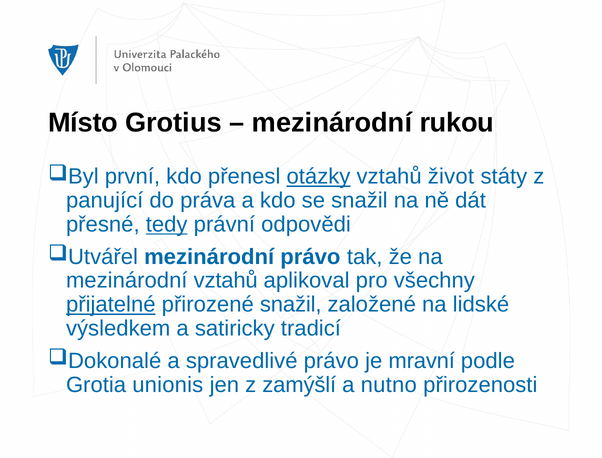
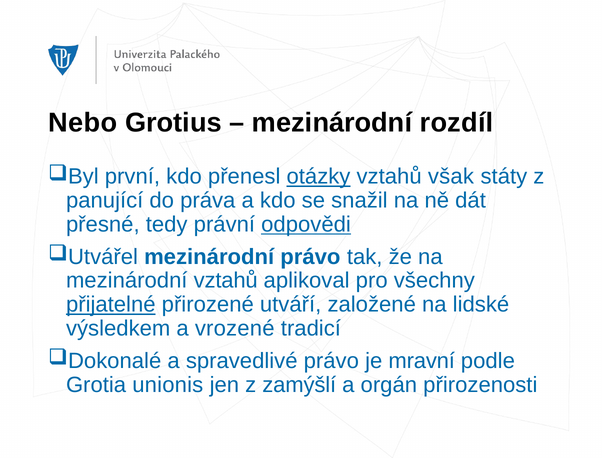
Místo: Místo -> Nebo (83, 123)
rukou: rukou -> rozdíl (457, 123)
život: život -> však (451, 176)
tedy underline: present -> none (167, 224)
odpovědi underline: none -> present (306, 224)
přirozené snažil: snažil -> utváří (291, 304)
satiricky: satiricky -> vrozené (235, 328)
nutno: nutno -> orgán (389, 384)
